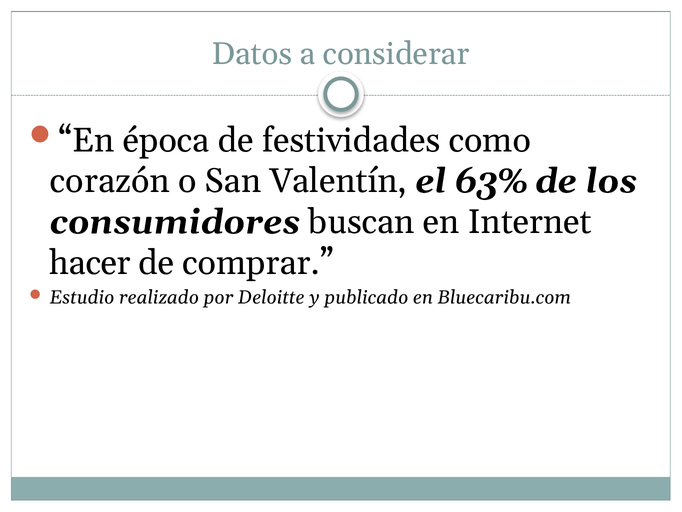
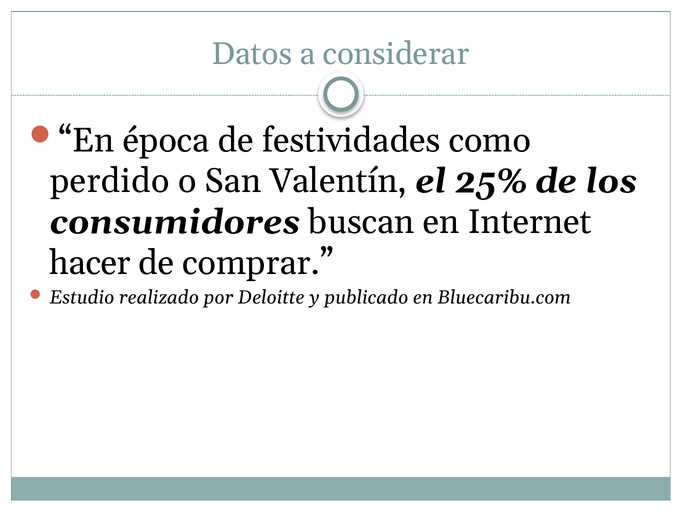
corazón: corazón -> perdido (110, 181)
63%: 63% -> 25% (491, 181)
